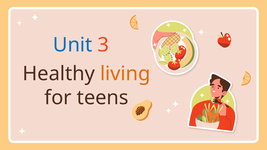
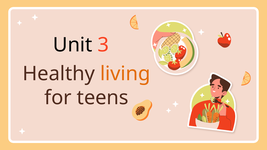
Unit colour: blue -> black (73, 45)
